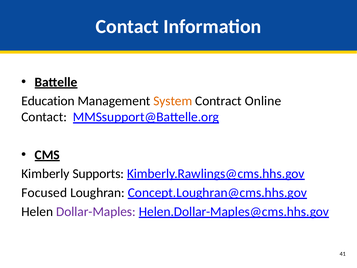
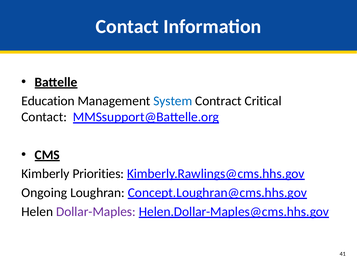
System colour: orange -> blue (173, 101)
Online: Online -> Critical (263, 101)
Supports: Supports -> Priorities (98, 173)
Focused: Focused -> Ongoing (44, 192)
